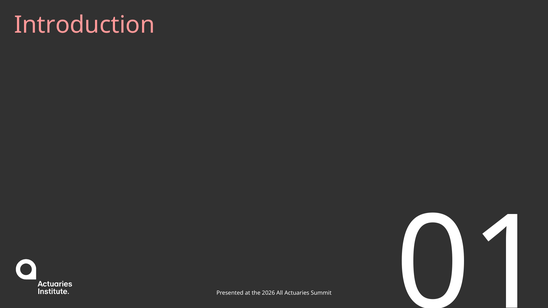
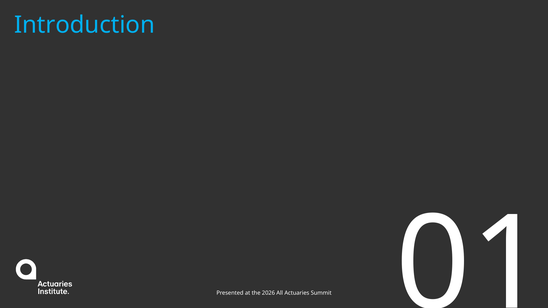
Introduction colour: pink -> light blue (84, 25)
